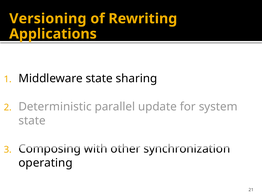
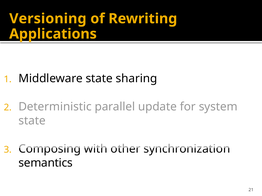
operating: operating -> semantics (46, 163)
